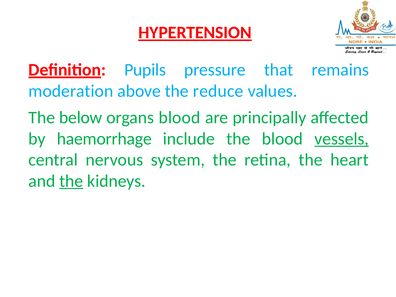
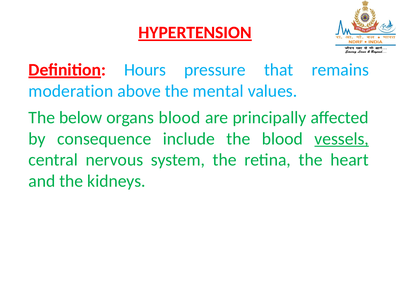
Pupils: Pupils -> Hours (145, 70)
reduce: reduce -> mental (218, 91)
haemorrhage: haemorrhage -> consequence (104, 139)
the underline: present -> none (71, 181)
